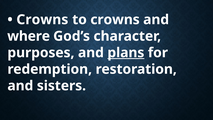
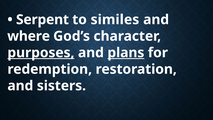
Crowns: Crowns -> Serpent (42, 20)
to crowns: crowns -> similes (115, 20)
purposes underline: none -> present (41, 53)
